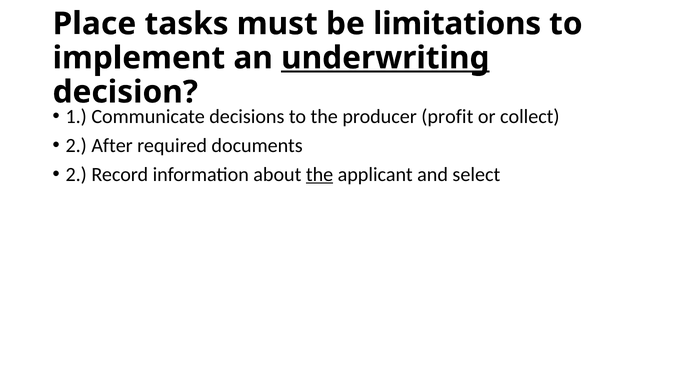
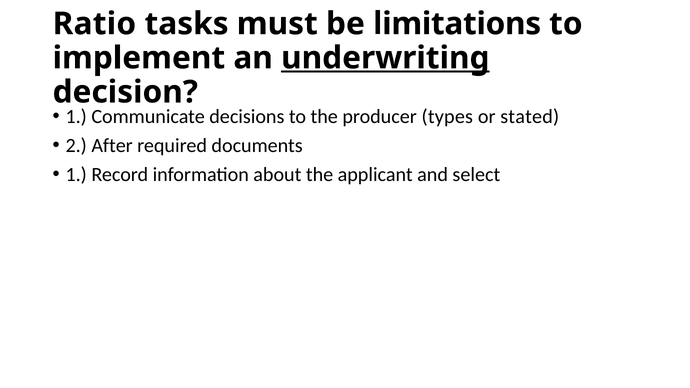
Place: Place -> Ratio (94, 24)
profit: profit -> types (447, 117)
collect: collect -> stated (530, 117)
2: 2 -> 1 (76, 175)
the underline: present -> none (320, 175)
